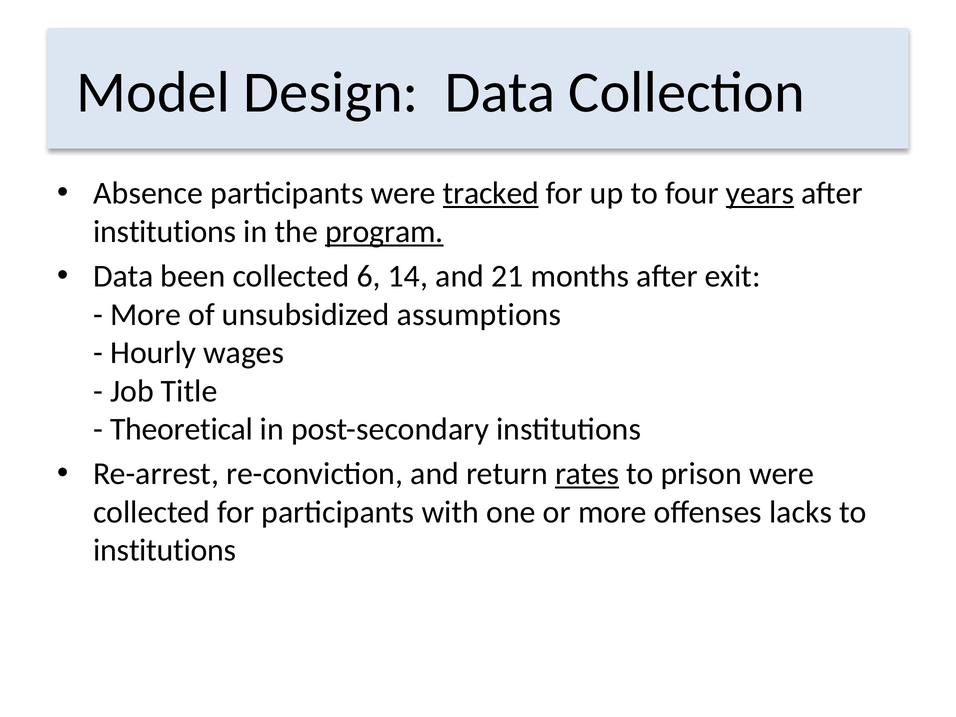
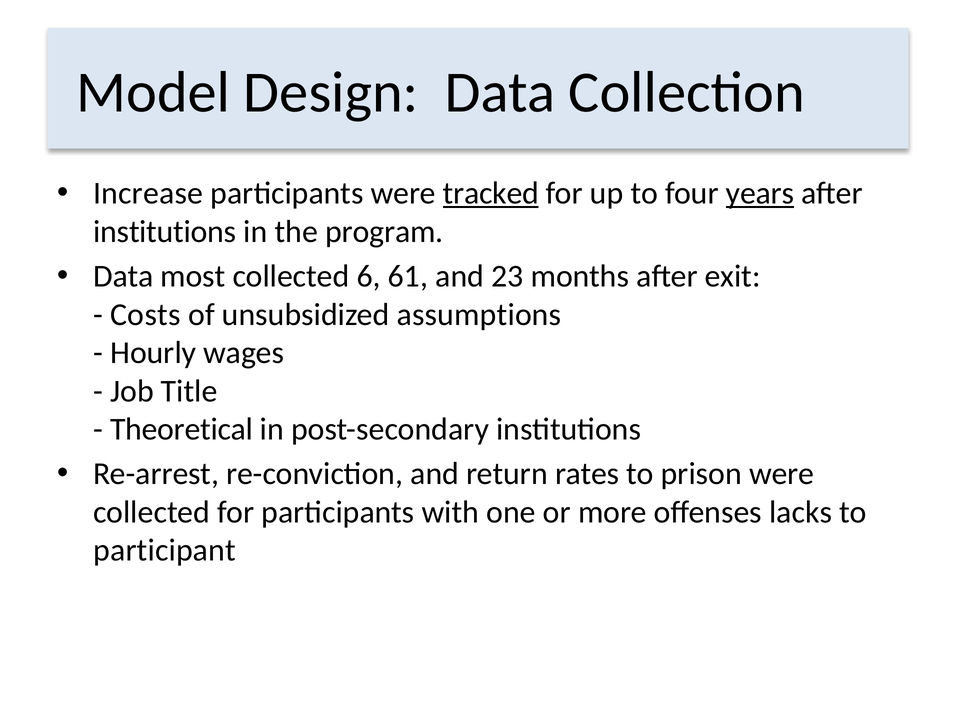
Absence: Absence -> Increase (148, 193)
program underline: present -> none (384, 232)
been: been -> most (193, 276)
14: 14 -> 61 (408, 276)
21: 21 -> 23 (507, 276)
More: More -> Costs (145, 315)
rates underline: present -> none (587, 474)
institutions: institutions -> participant (165, 550)
